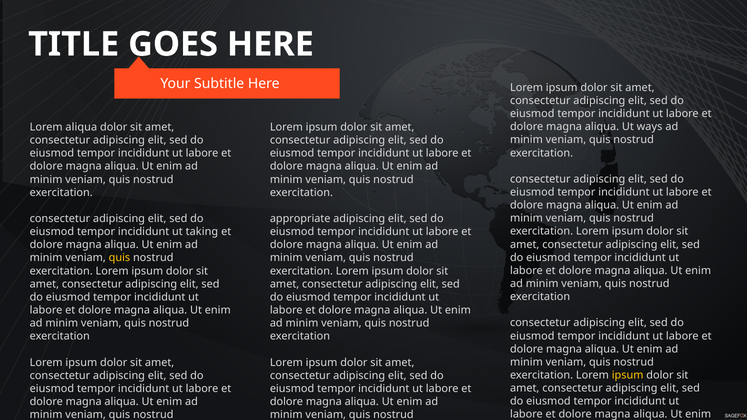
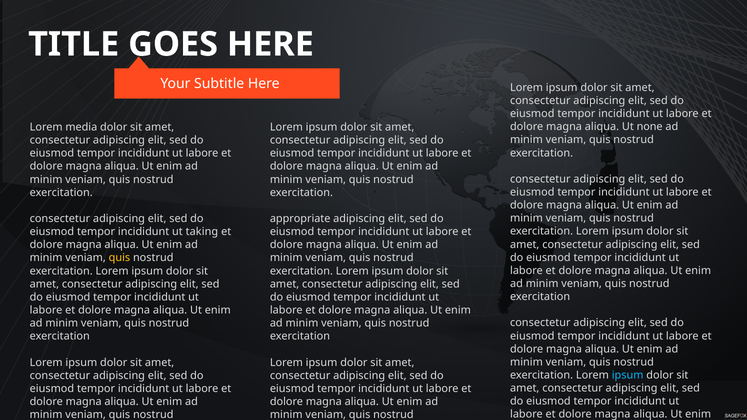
ways: ways -> none (650, 127)
Lorem aliqua: aliqua -> media (81, 127)
ipsum colour: yellow -> light blue (628, 375)
